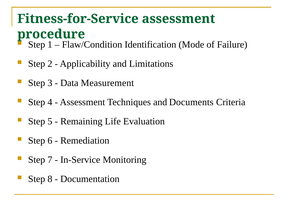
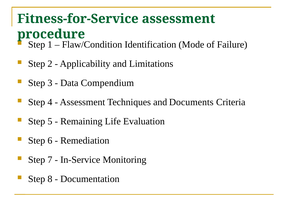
Measurement: Measurement -> Compendium (107, 83)
